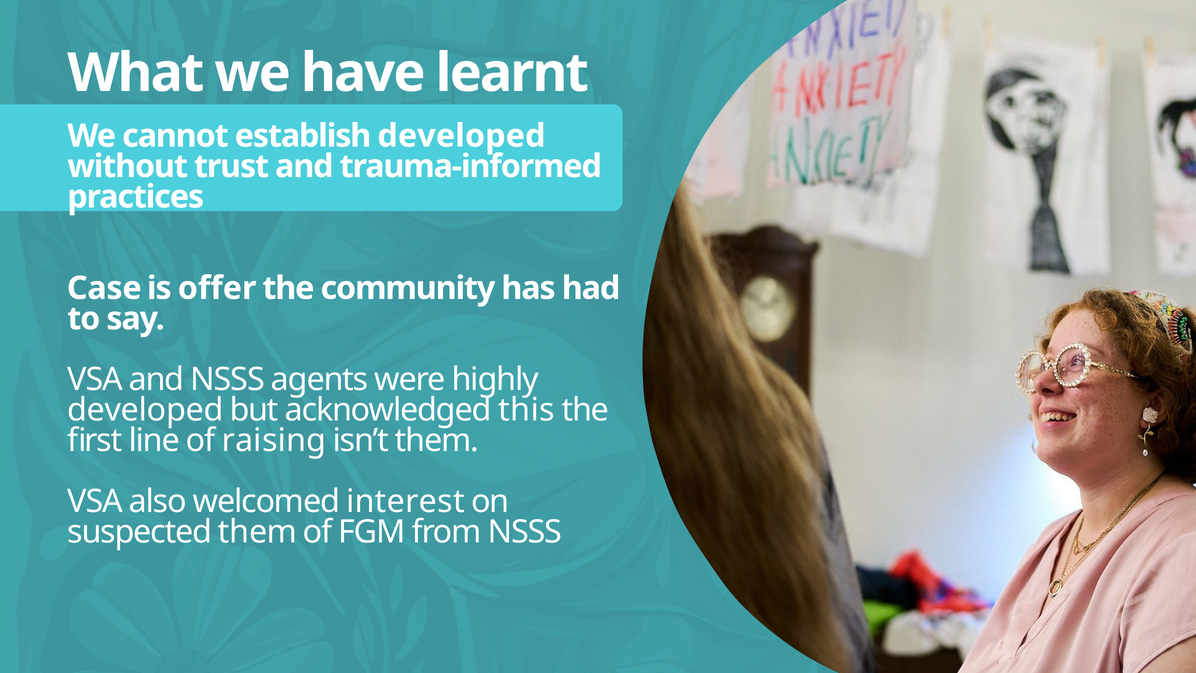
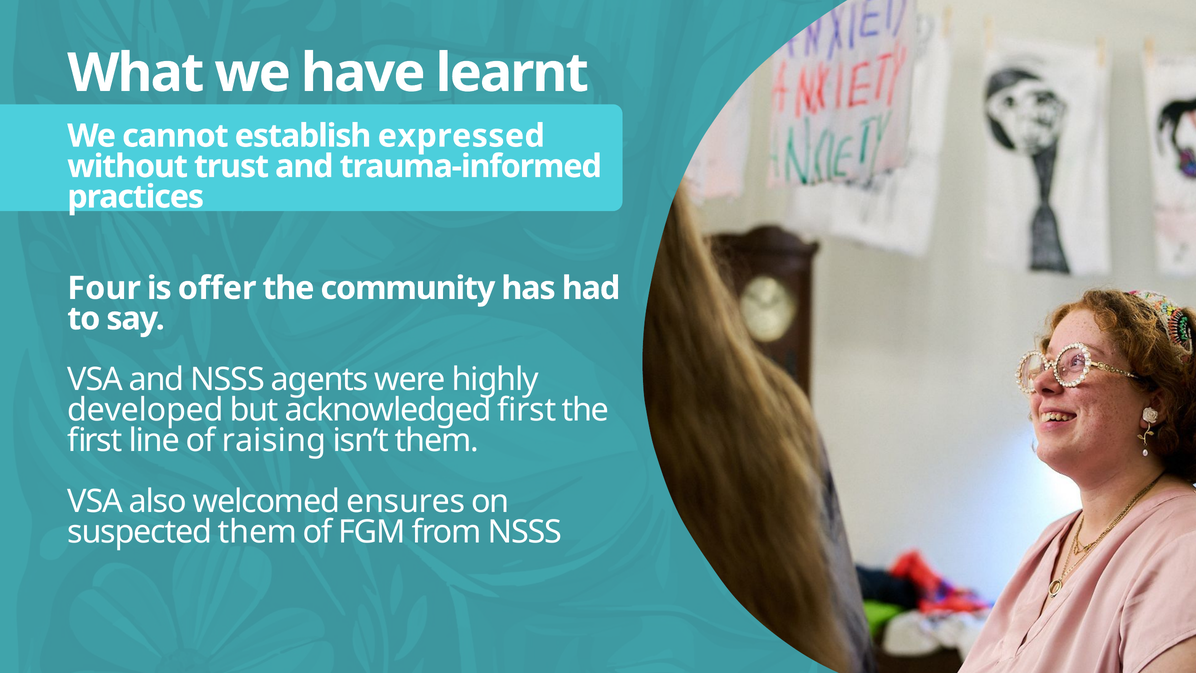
establish developed: developed -> expressed (461, 136)
Case: Case -> Four (104, 288)
acknowledged this: this -> first (527, 410)
interest: interest -> ensures (406, 501)
